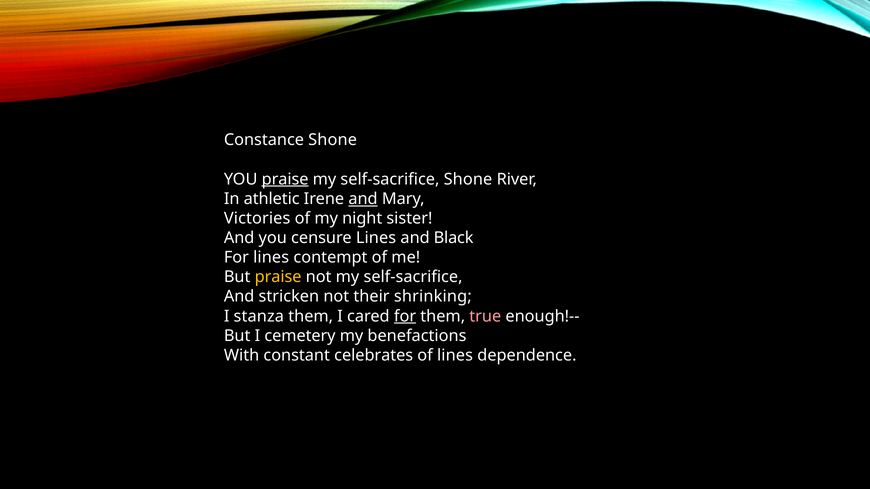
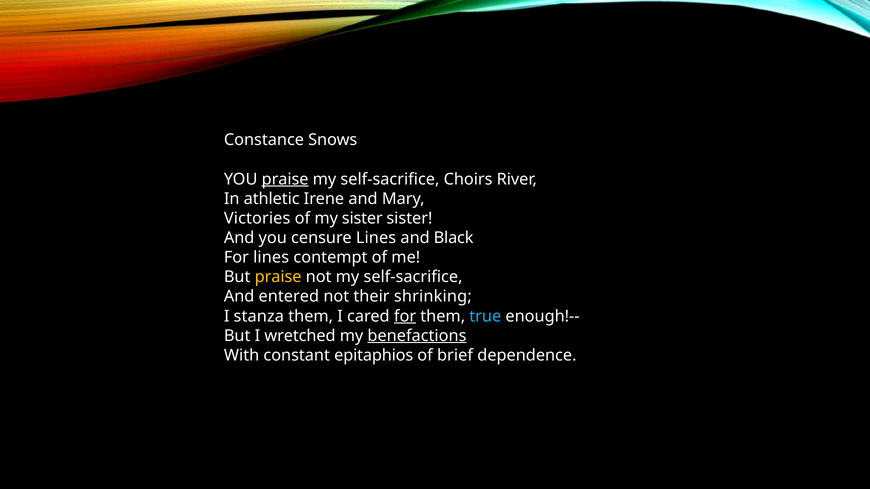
Constance Shone: Shone -> Snows (333, 140)
self-sacrifice Shone: Shone -> Choirs (468, 179)
and underline: present -> none (363, 199)
my night: night -> sister (362, 218)
stricken: stricken -> entered (289, 297)
true colour: pink -> light blue (485, 316)
cemetery: cemetery -> wretched (300, 336)
benefactions underline: none -> present (417, 336)
celebrates: celebrates -> epitaphios (374, 356)
of lines: lines -> brief (455, 356)
